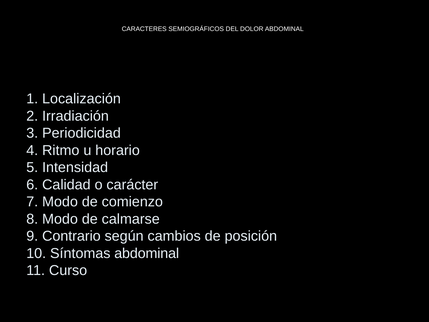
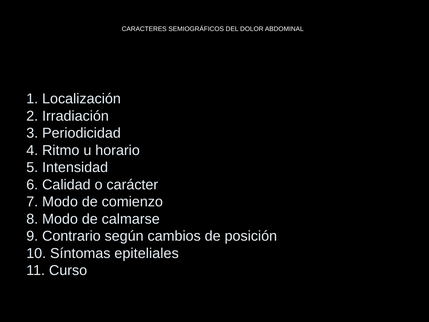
Síntomas abdominal: abdominal -> epiteliales (147, 253)
